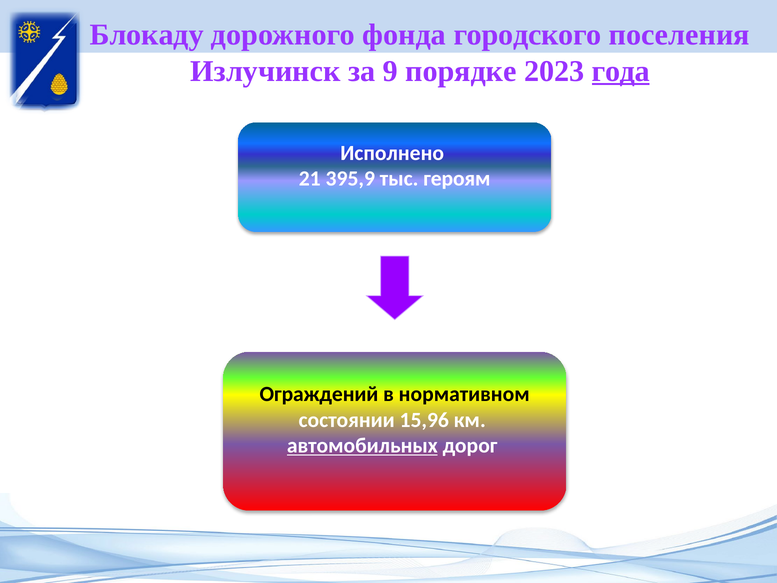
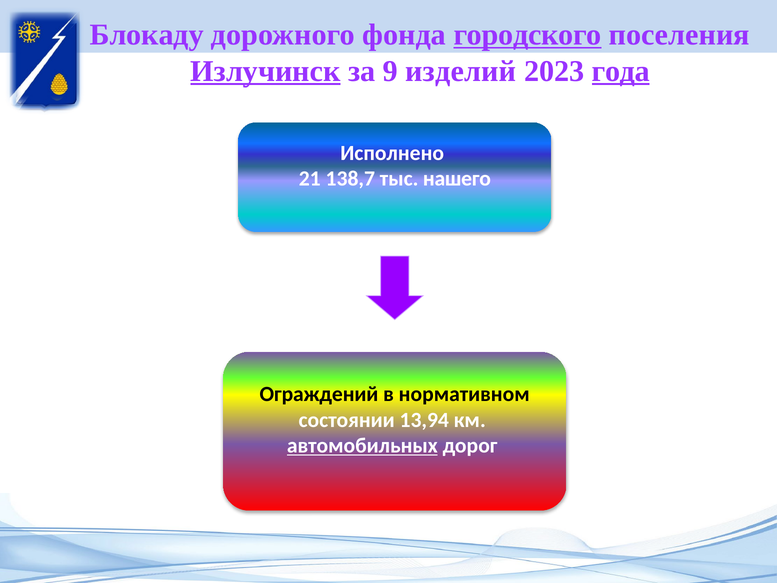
городского underline: none -> present (528, 35)
Излучинск underline: none -> present (266, 71)
порядке: порядке -> изделий (461, 71)
395,9: 395,9 -> 138,7 (350, 179)
героям: героям -> нашего (457, 179)
15,96: 15,96 -> 13,94 (424, 420)
